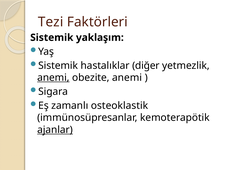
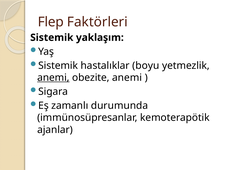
Tezi: Tezi -> Flep (51, 22)
diğer: diğer -> boyu (146, 66)
osteoklastik: osteoklastik -> durumunda (119, 106)
ajanlar underline: present -> none (55, 130)
